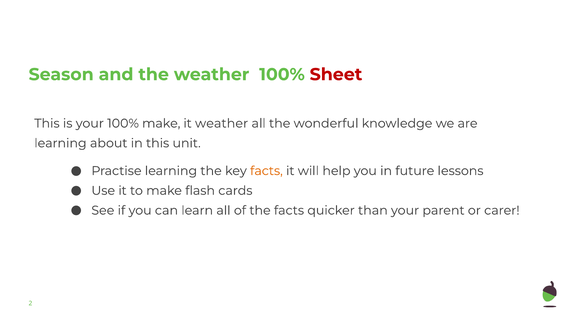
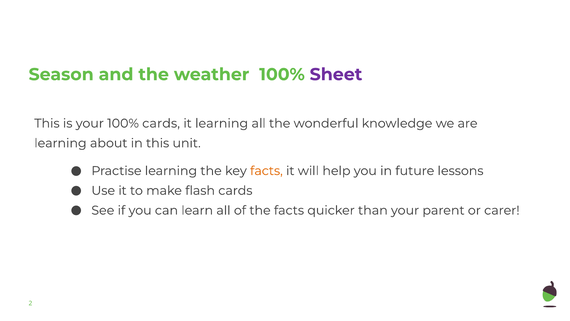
Sheet colour: red -> purple (336, 74)
100% make: make -> cards (161, 123)
it weather: weather -> learning (222, 123)
